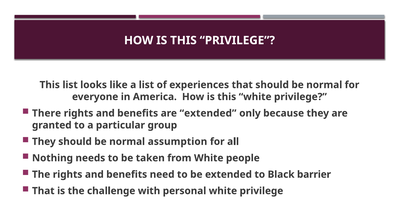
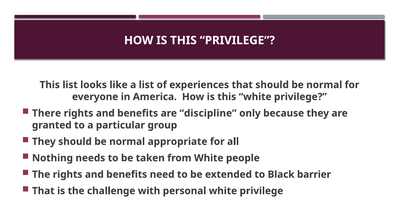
are extended: extended -> discipline (208, 113)
assumption: assumption -> appropriate (178, 142)
